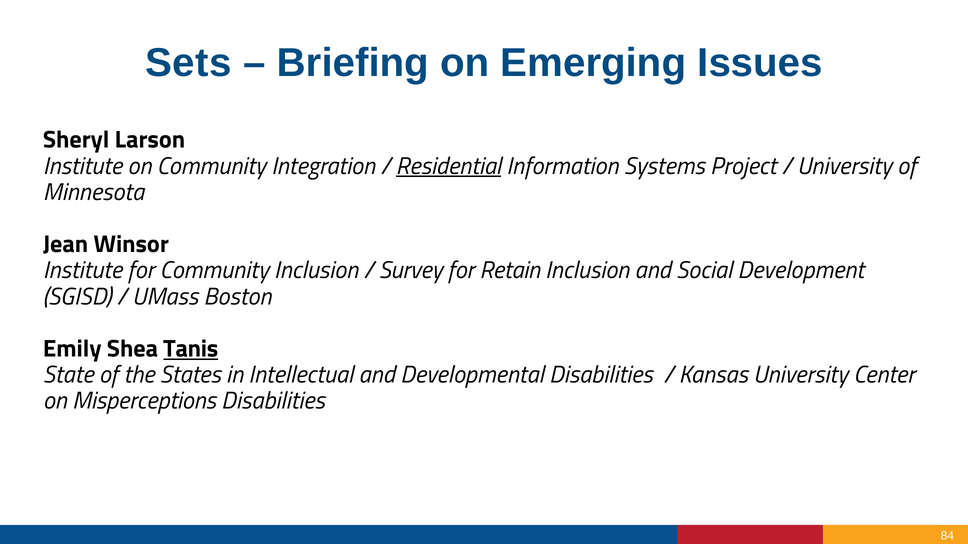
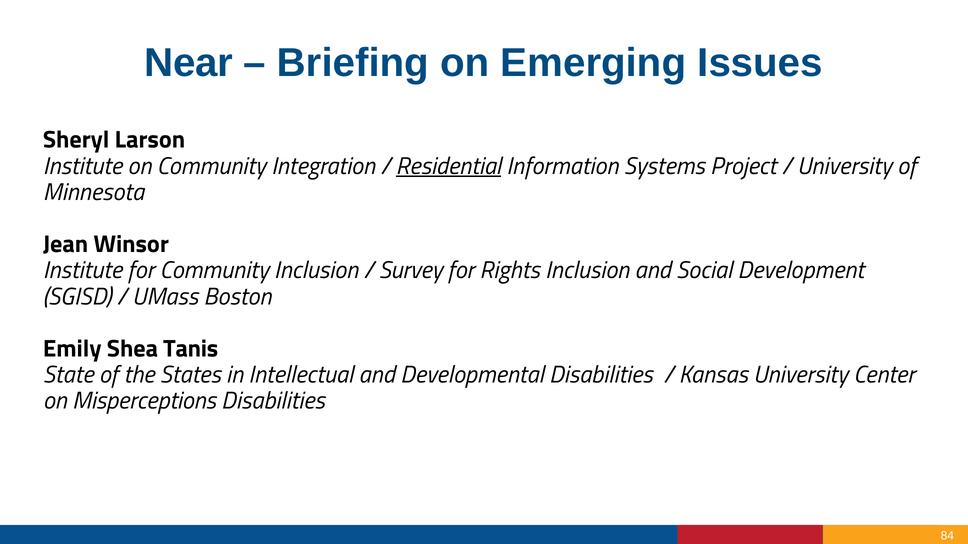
Sets: Sets -> Near (189, 63)
Retain: Retain -> Rights (510, 271)
Tanis underline: present -> none (191, 349)
